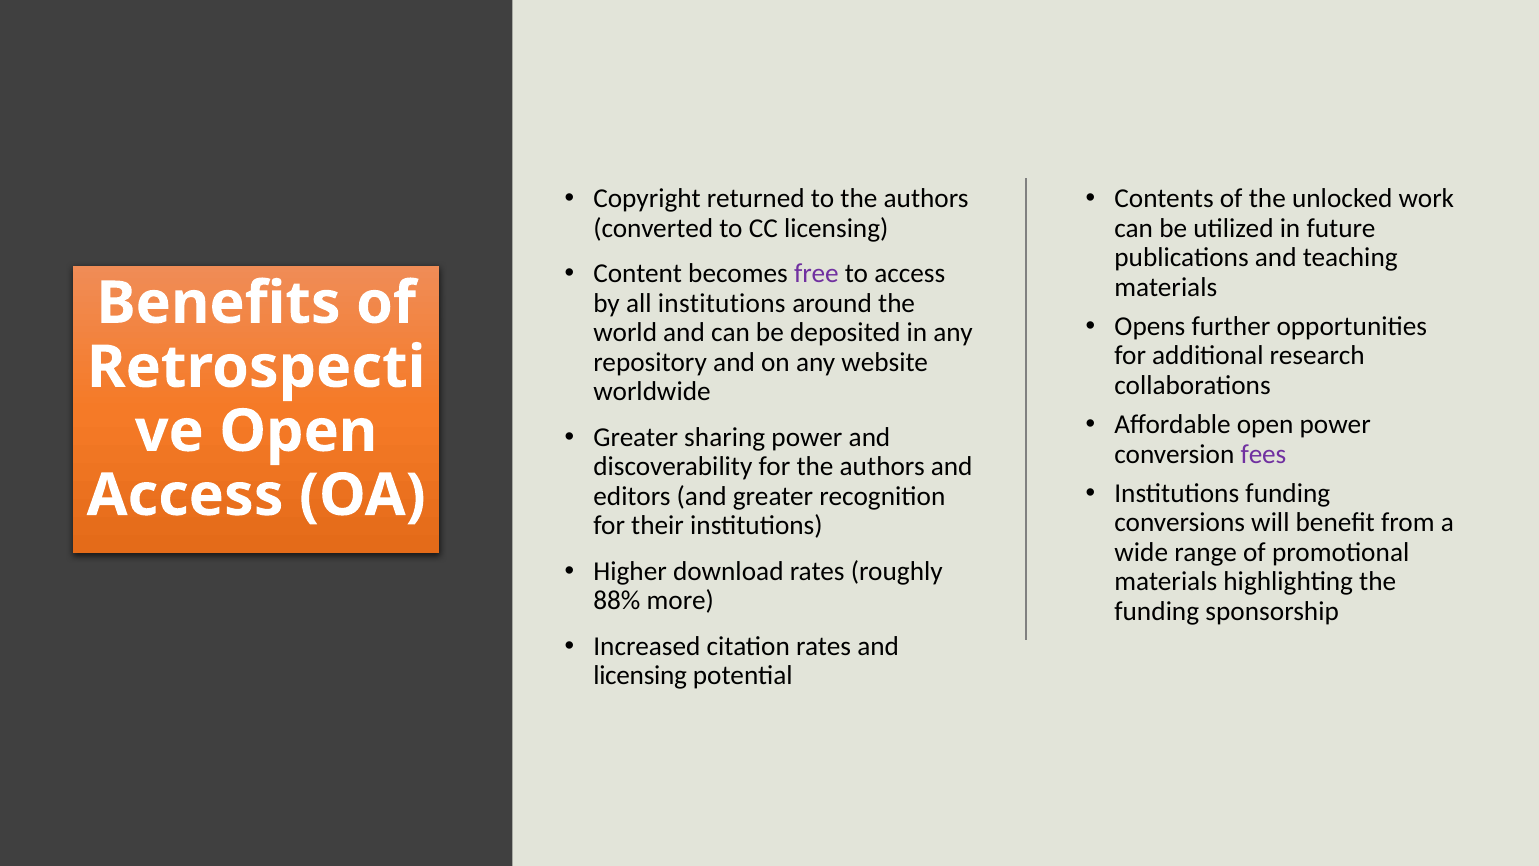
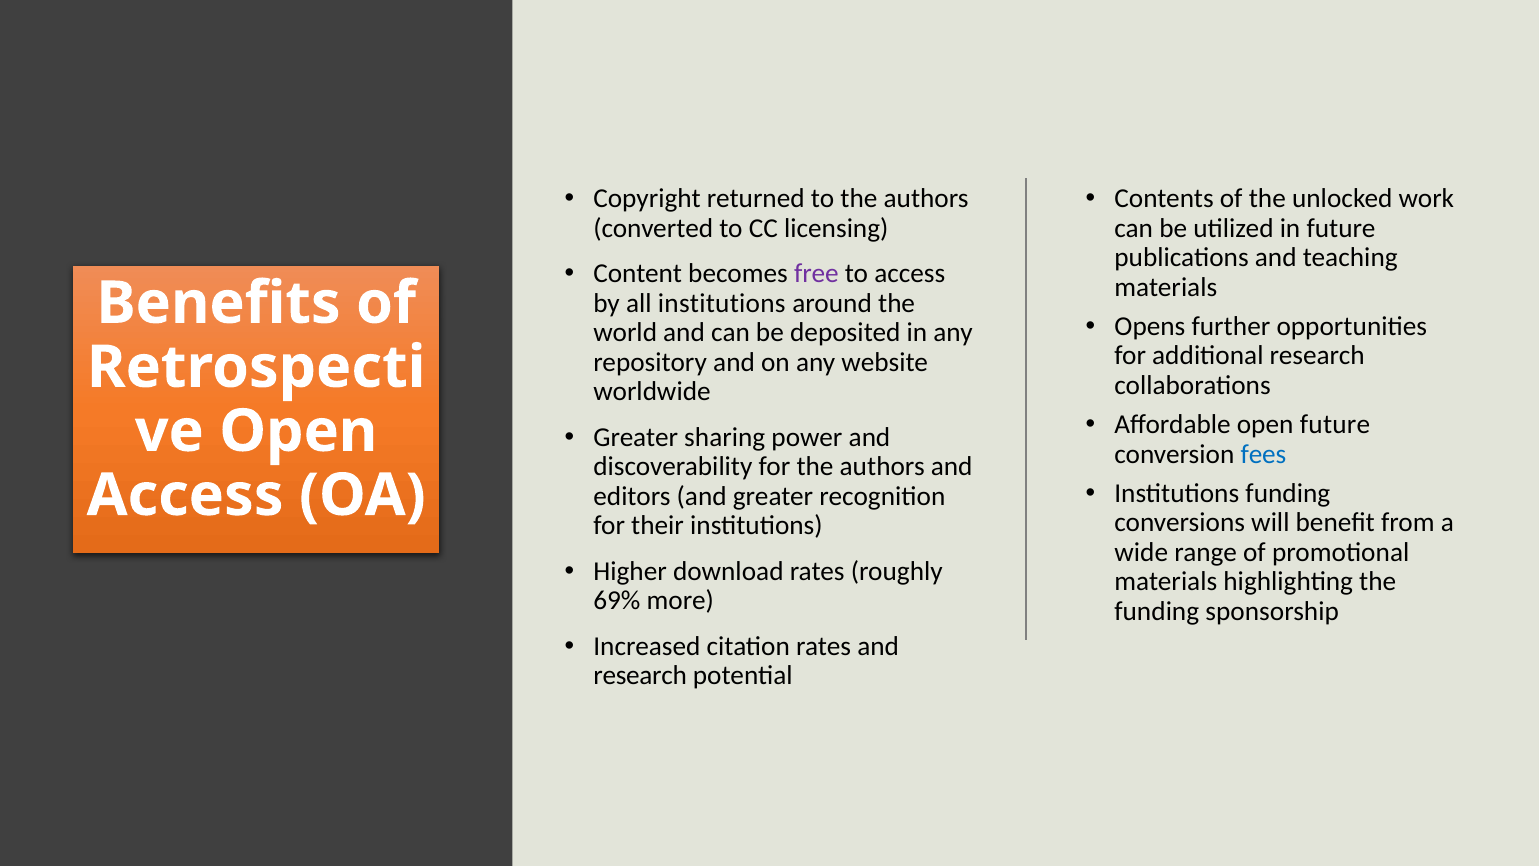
open power: power -> future (1335, 424)
fees colour: purple -> blue (1263, 454)
88%: 88% -> 69% (617, 601)
licensing: licensing -> research (640, 676)
